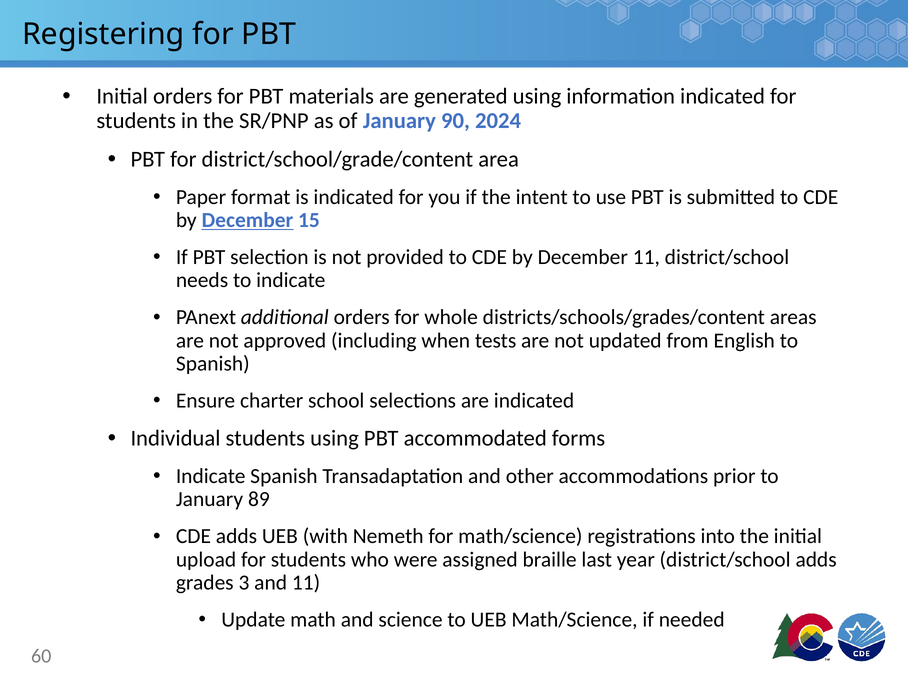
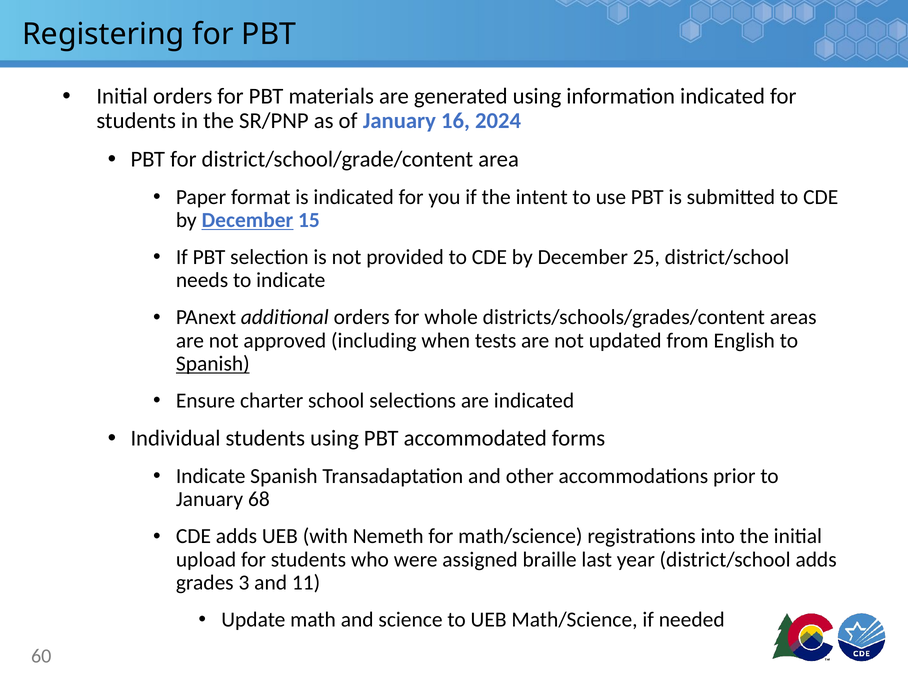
90: 90 -> 16 (455, 121)
December 11: 11 -> 25 (646, 257)
Spanish underline: none -> present (213, 364)
89: 89 -> 68 (259, 499)
